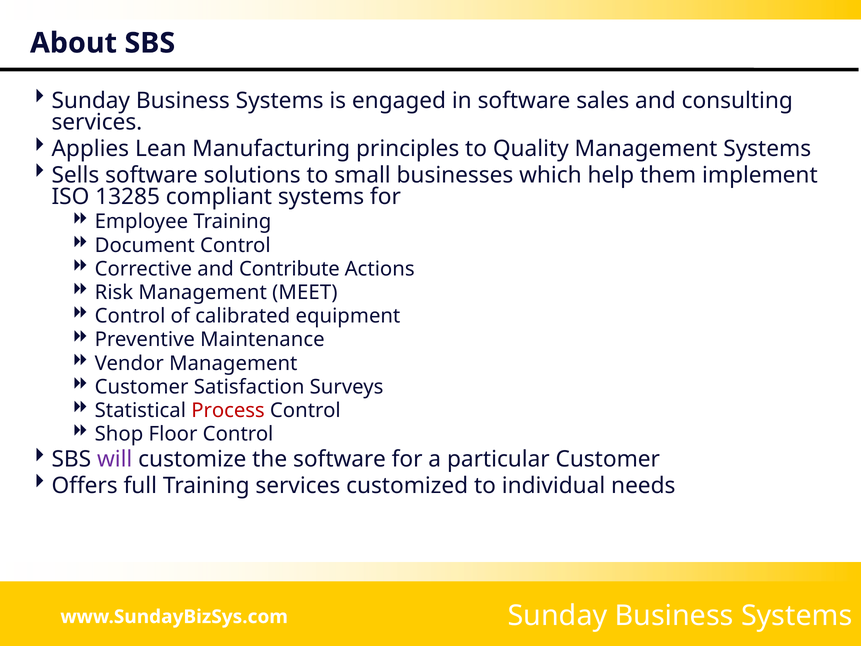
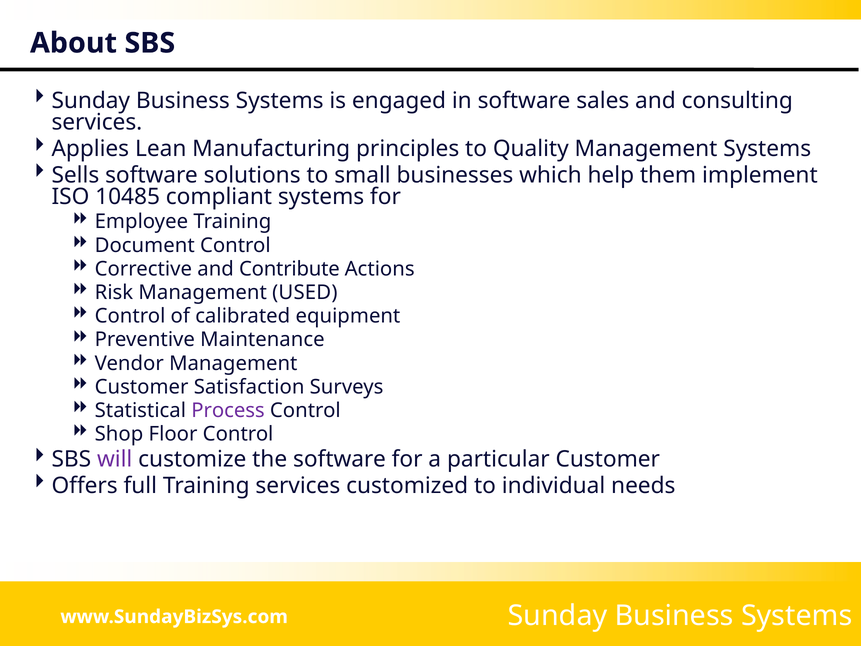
13285: 13285 -> 10485 (128, 197)
MEET: MEET -> USED (305, 292)
Process colour: red -> purple (228, 410)
